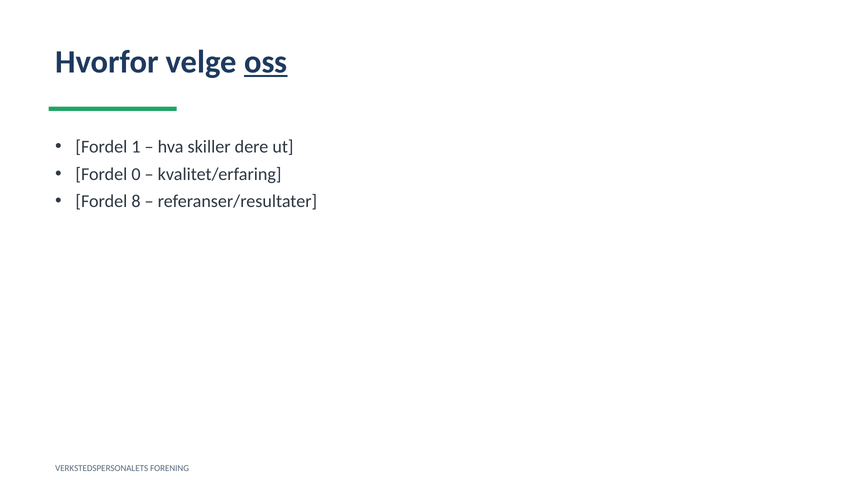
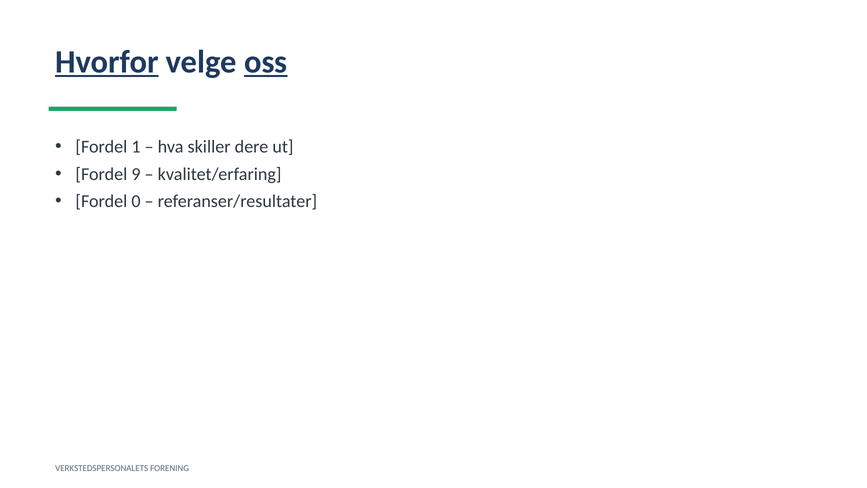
Hvorfor underline: none -> present (107, 62)
0: 0 -> 9 (136, 174)
8: 8 -> 0 (136, 201)
